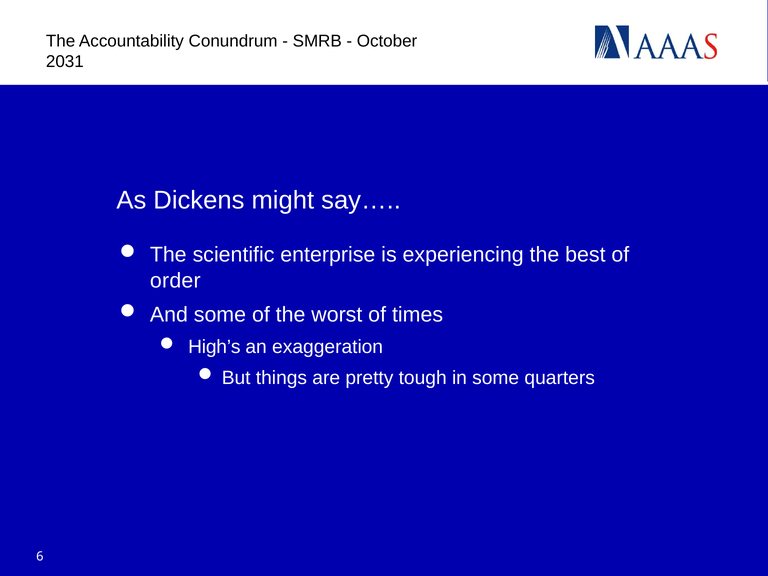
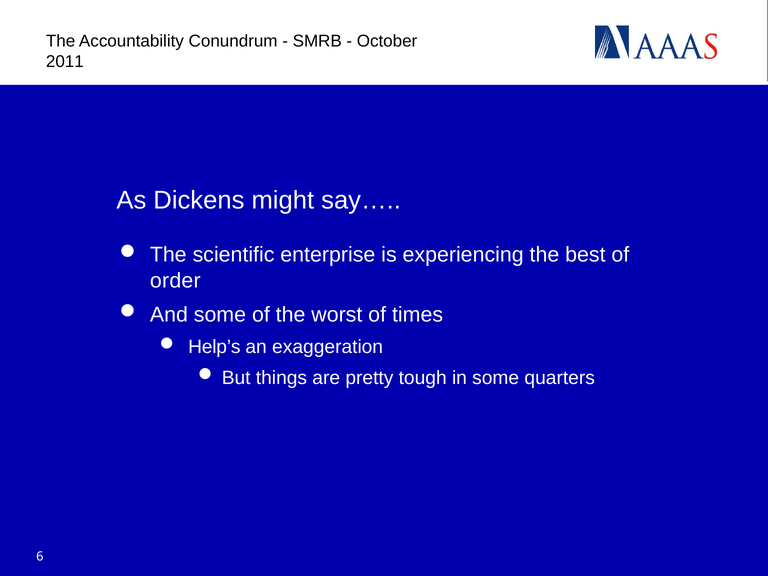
2031: 2031 -> 2011 (65, 61)
High’s: High’s -> Help’s (214, 347)
